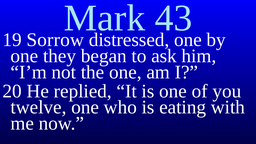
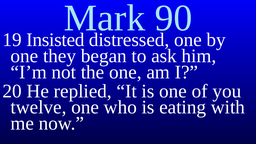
43: 43 -> 90 (173, 18)
Sorrow: Sorrow -> Insisted (55, 40)
